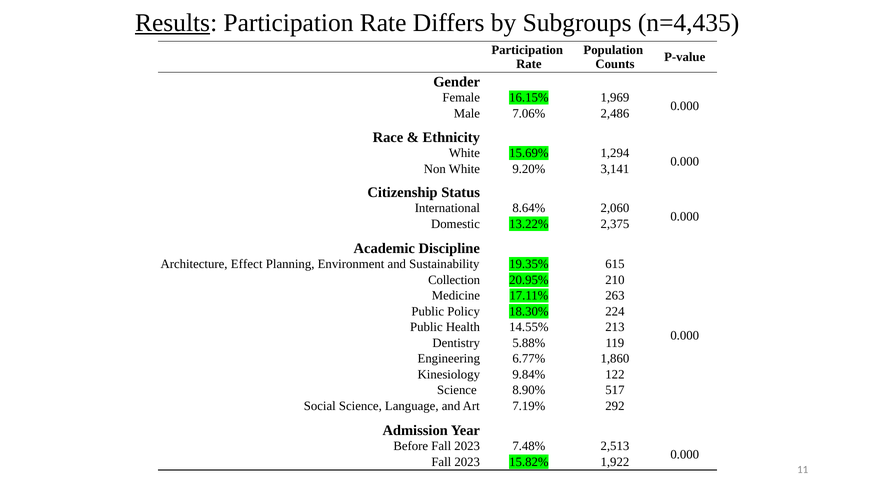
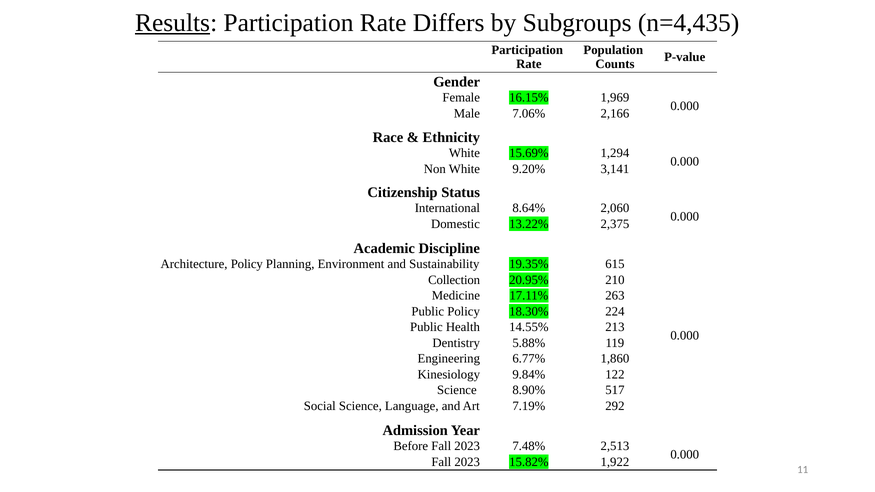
2,486: 2,486 -> 2,166 (615, 114)
Architecture Effect: Effect -> Policy (247, 264)
